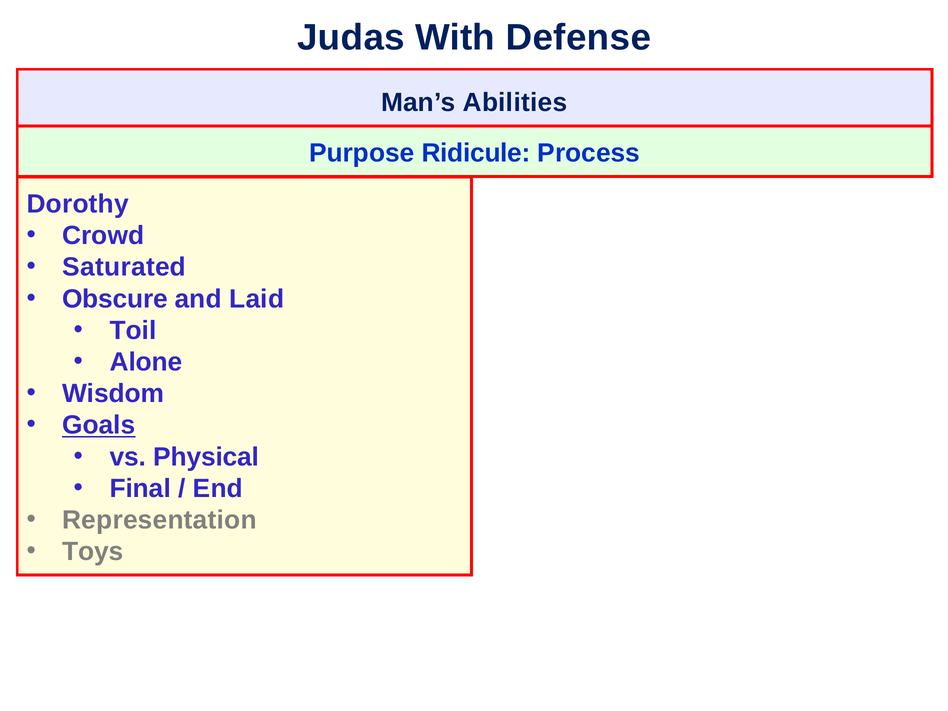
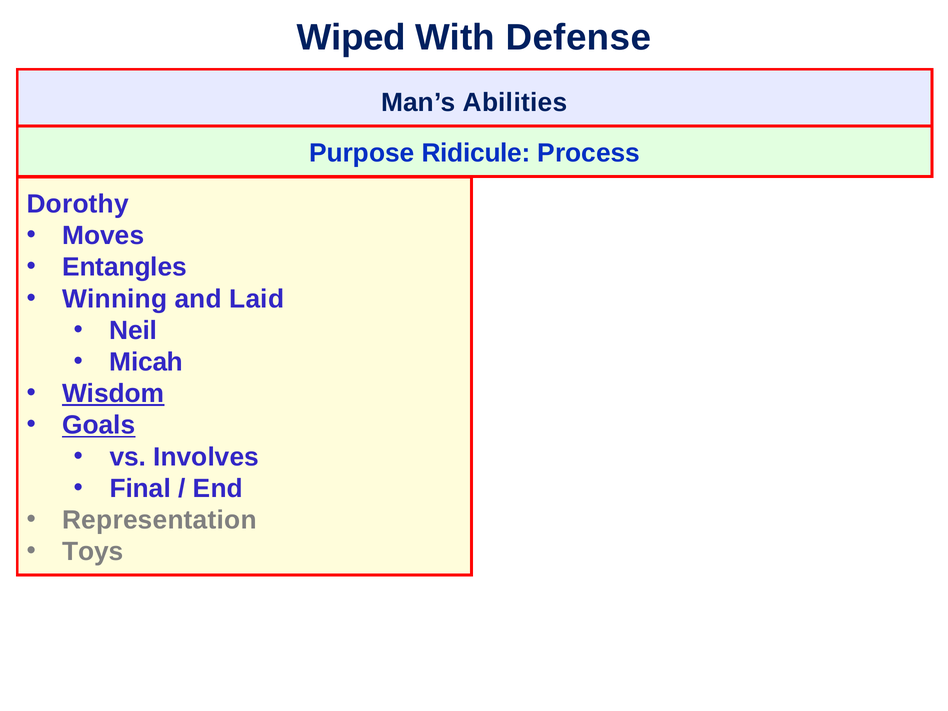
Judas: Judas -> Wiped (351, 37)
Crowd: Crowd -> Moves (103, 236)
Saturated: Saturated -> Entangles (124, 267)
Obscure: Obscure -> Winning (115, 299)
Toil: Toil -> Neil (133, 330)
Alone: Alone -> Micah (146, 362)
Wisdom underline: none -> present (113, 394)
Physical: Physical -> Involves (206, 457)
